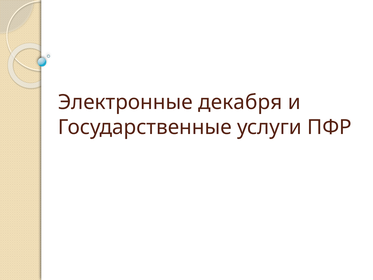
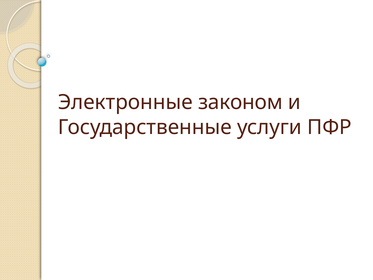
декабря: декабря -> законом (240, 102)
